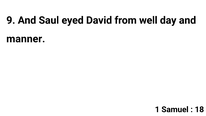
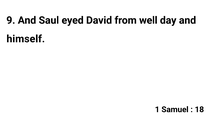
manner: manner -> himself (26, 39)
